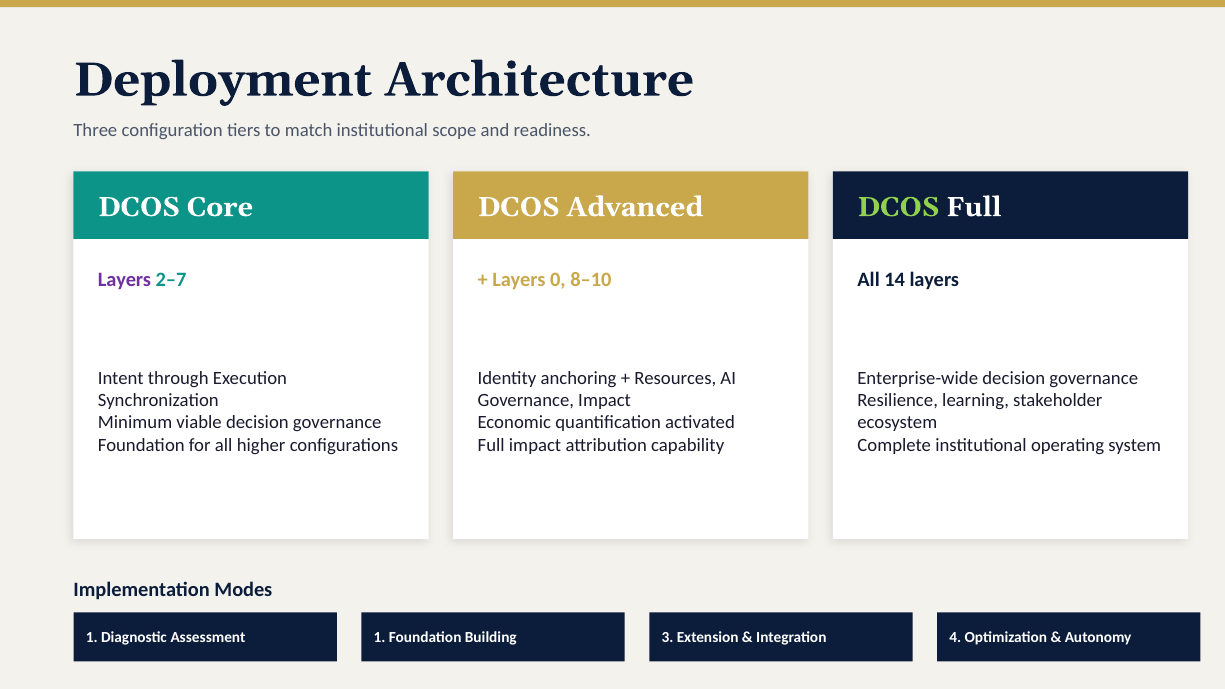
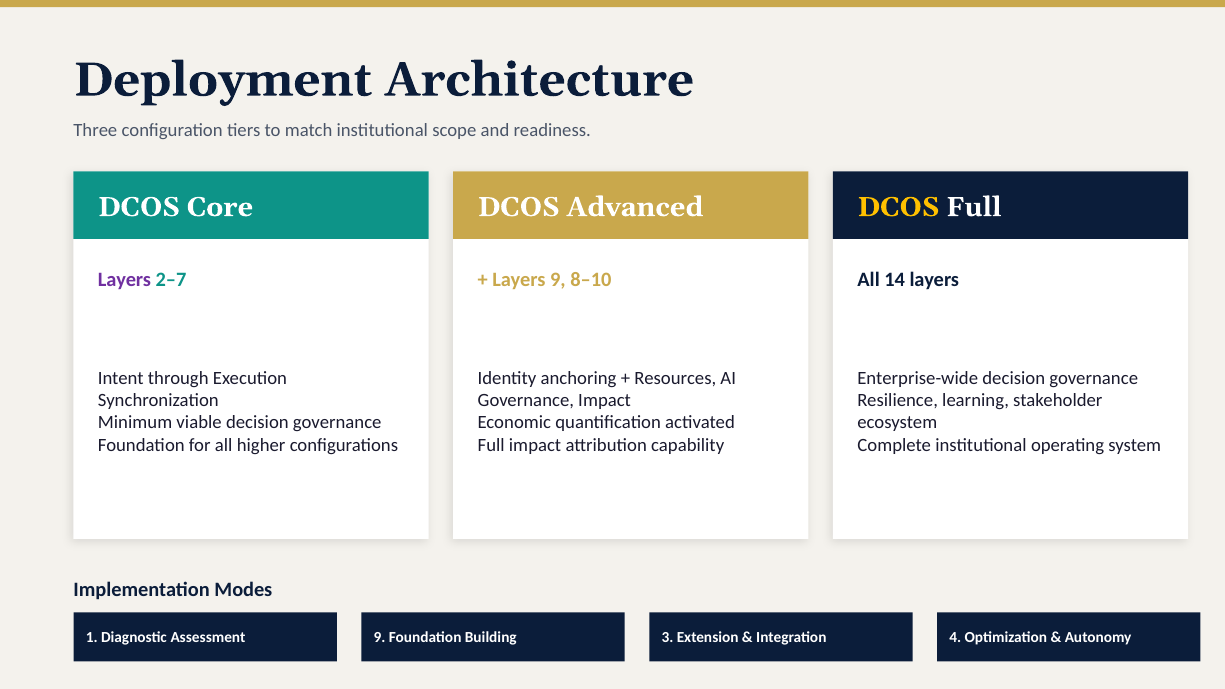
DCOS colour: light green -> yellow (898, 207)
Layers 0: 0 -> 9 (558, 280)
Assessment 1: 1 -> 9 (380, 638)
